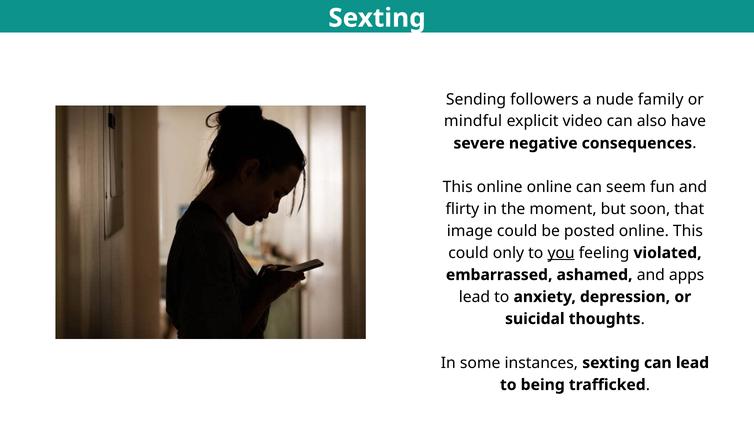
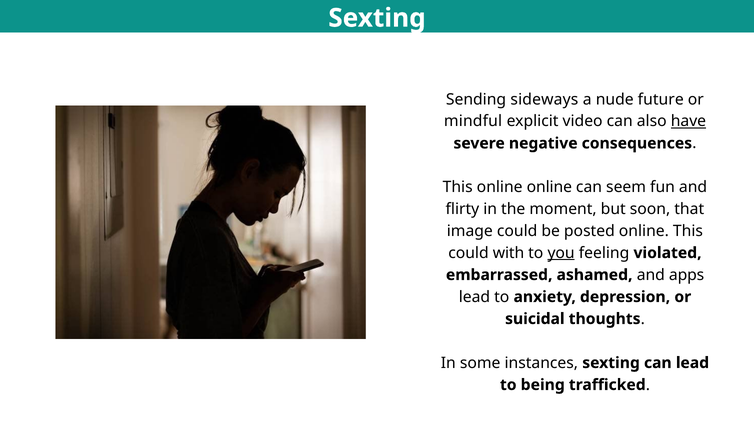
followers: followers -> sideways (544, 99)
family: family -> future (661, 99)
have underline: none -> present (688, 121)
only: only -> with (509, 253)
